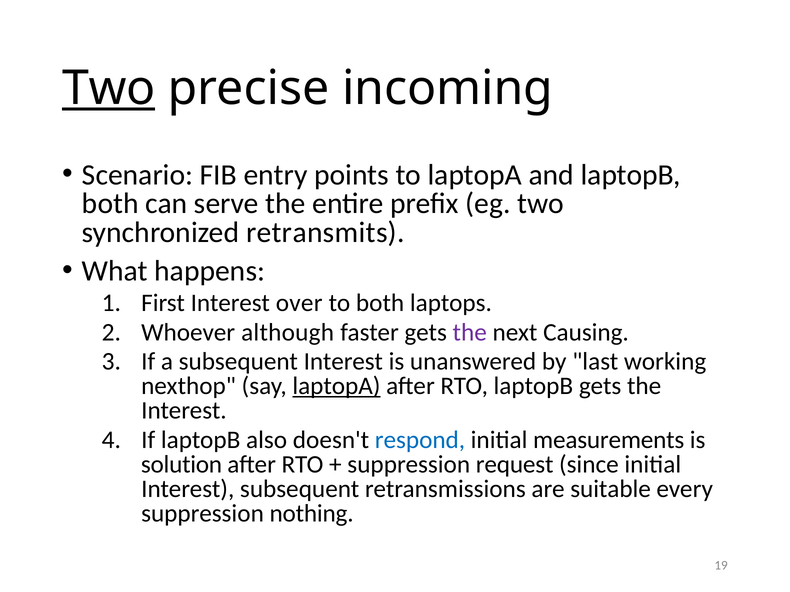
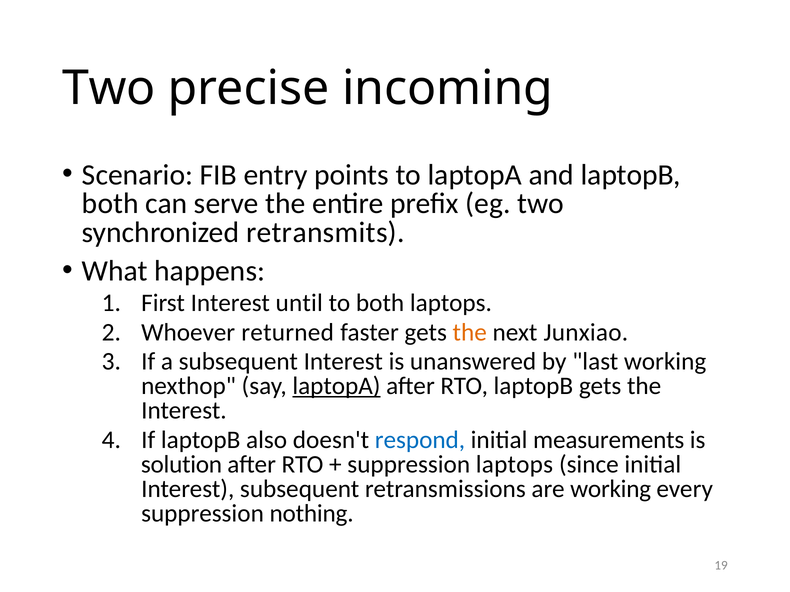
Two underline: present -> none (109, 88)
over: over -> until (299, 303)
although: although -> returned (288, 332)
the colour: purple -> orange (470, 332)
Causing: Causing -> Junxiao (586, 332)
suppression request: request -> laptops (514, 465)
are suitable: suitable -> working (611, 489)
